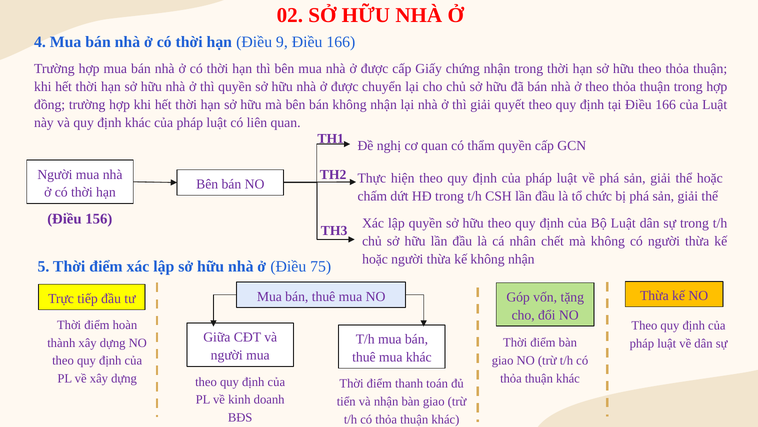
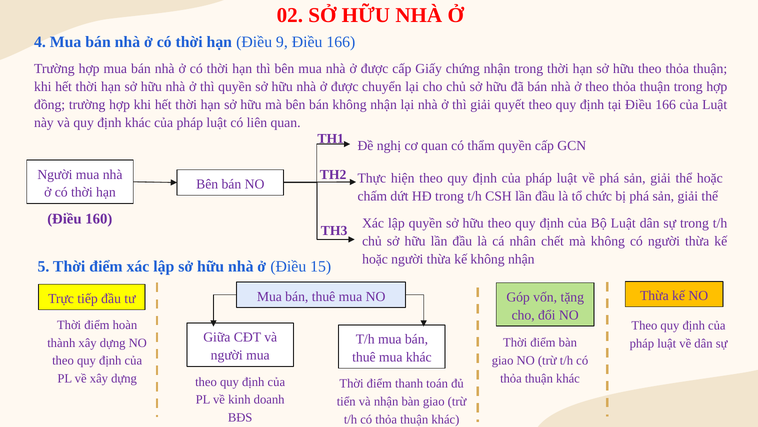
156: 156 -> 160 (99, 218)
75: 75 -> 15 (321, 266)
